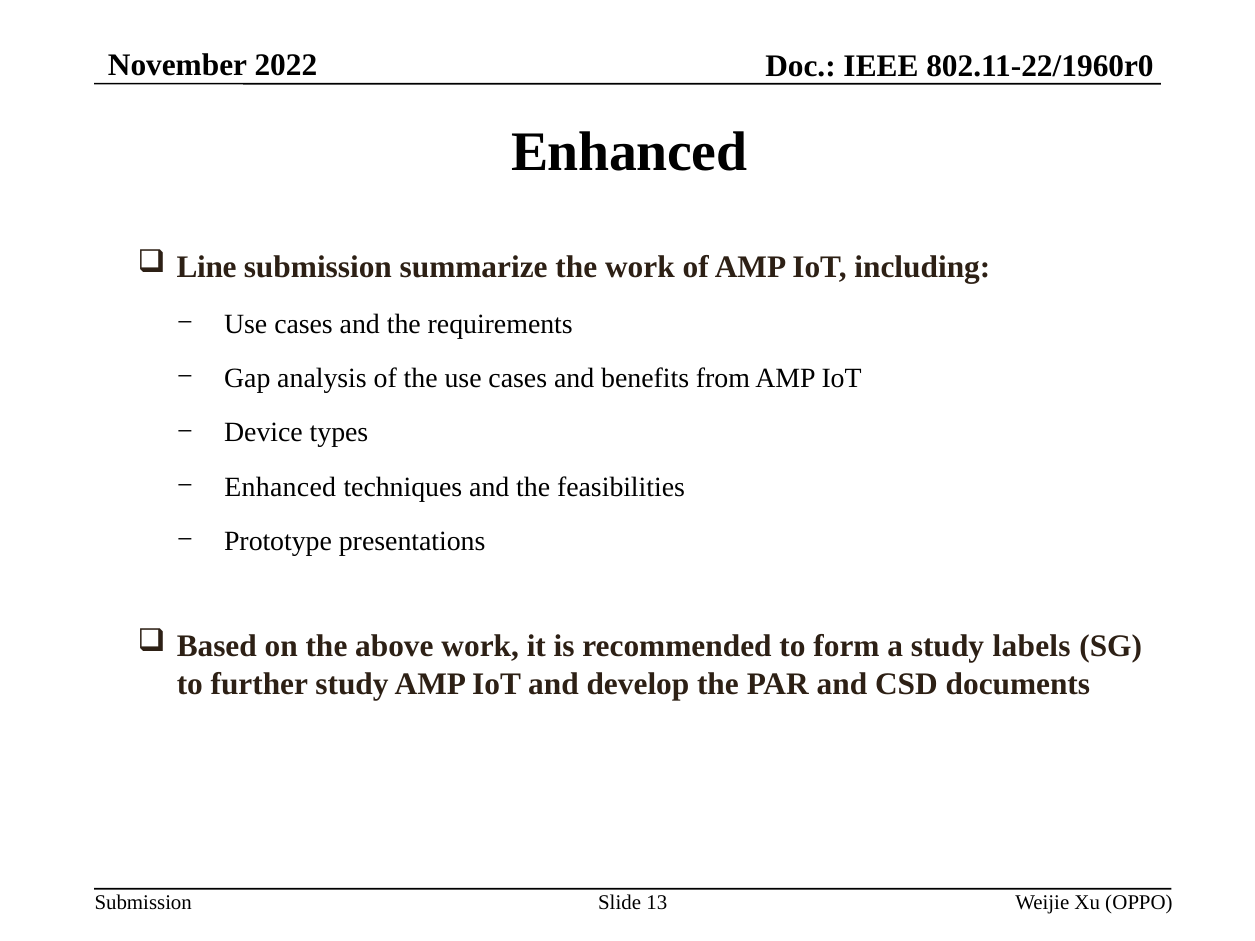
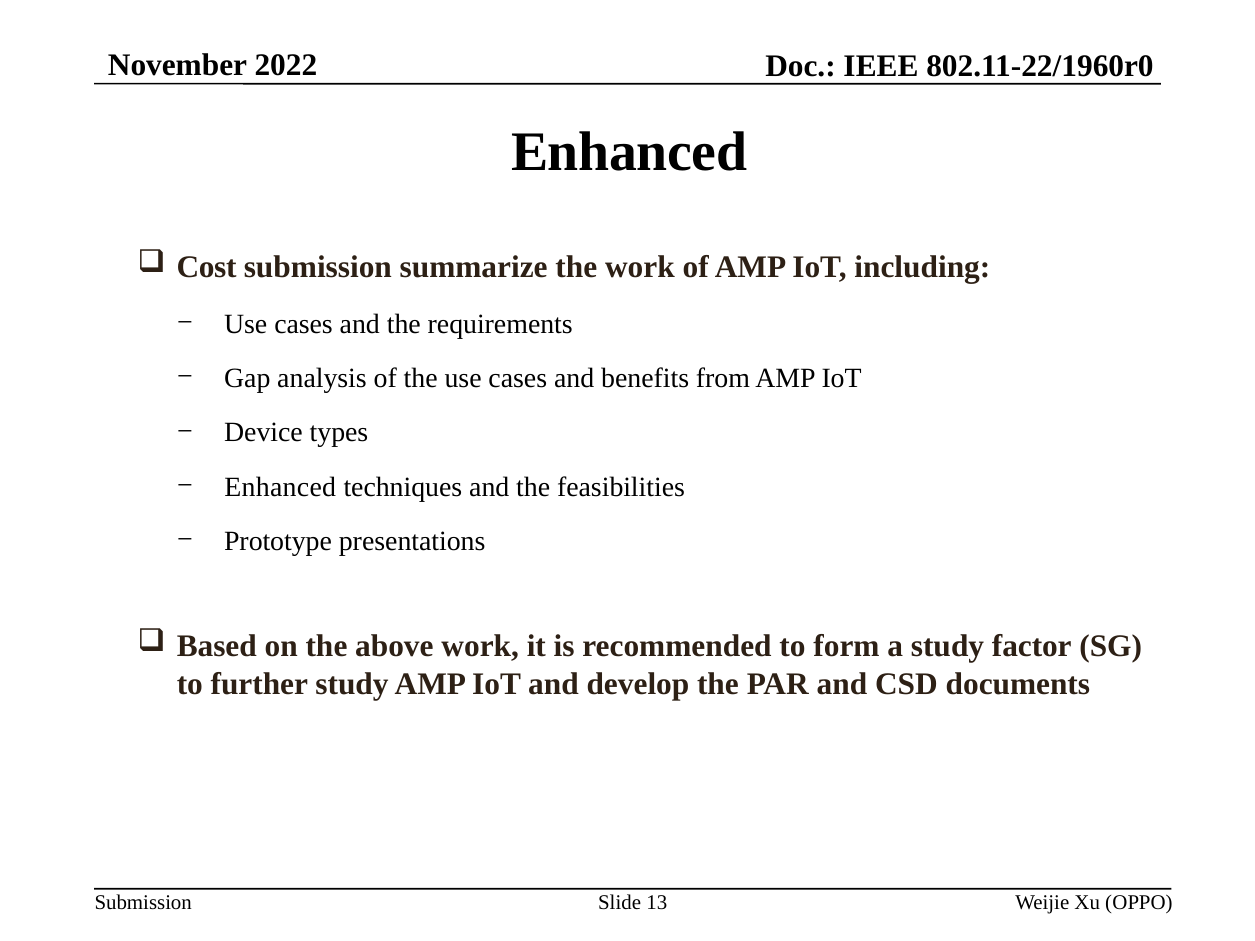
Line: Line -> Cost (207, 268)
labels: labels -> factor (1032, 646)
